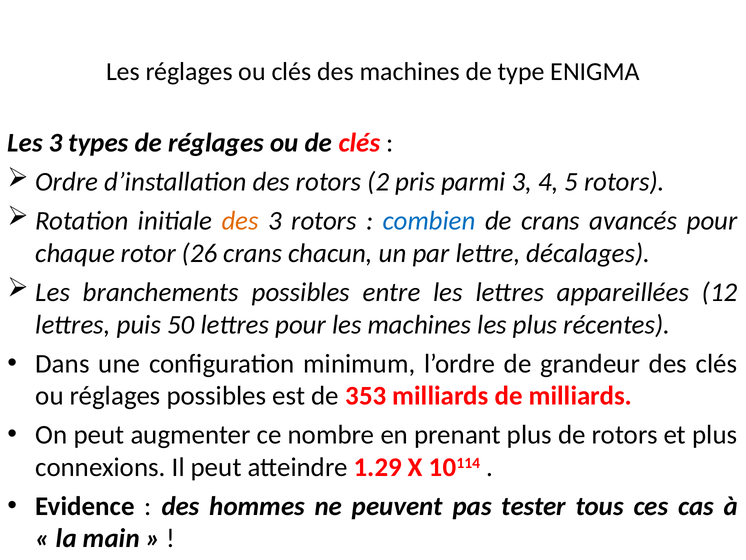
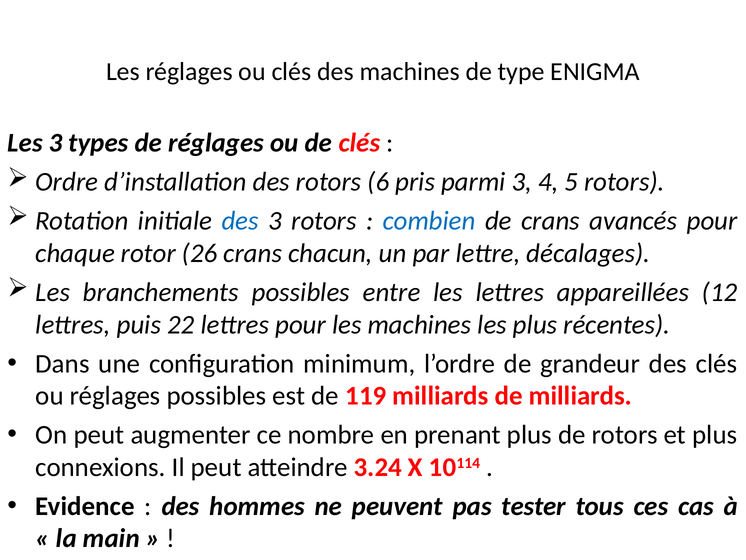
2: 2 -> 6 (378, 182)
des colour: orange -> blue (240, 221)
50: 50 -> 22 (181, 324)
353: 353 -> 119 (366, 396)
1.29: 1.29 -> 3.24 (378, 467)
